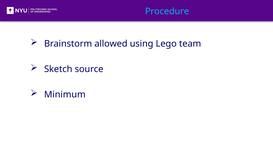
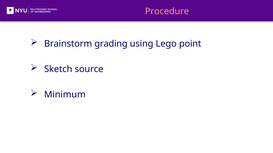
Procedure colour: light blue -> pink (167, 11)
allowed: allowed -> grading (111, 44)
team: team -> point (190, 44)
